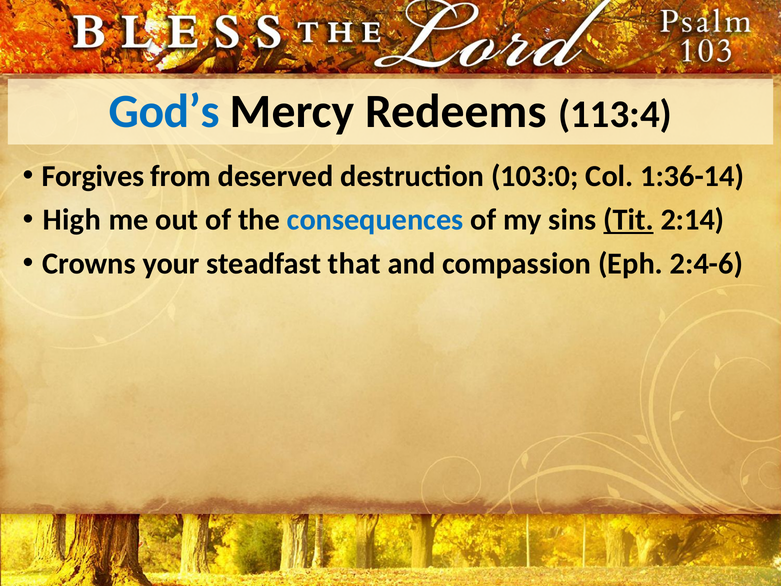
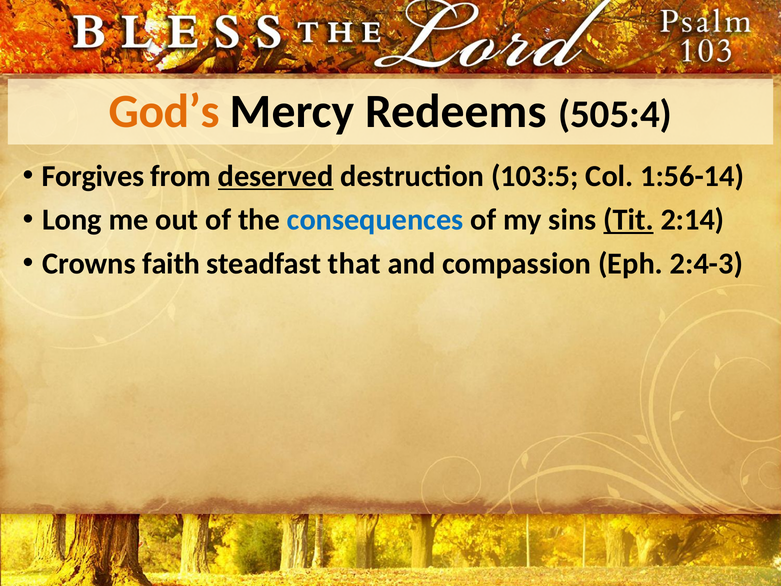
God’s colour: blue -> orange (164, 111)
113:4: 113:4 -> 505:4 (615, 114)
deserved underline: none -> present (276, 176)
103:0: 103:0 -> 103:5 (535, 176)
1:36-14: 1:36-14 -> 1:56-14 (692, 176)
High: High -> Long (72, 220)
your: your -> faith (171, 263)
2:4-6: 2:4-6 -> 2:4-3 (706, 263)
